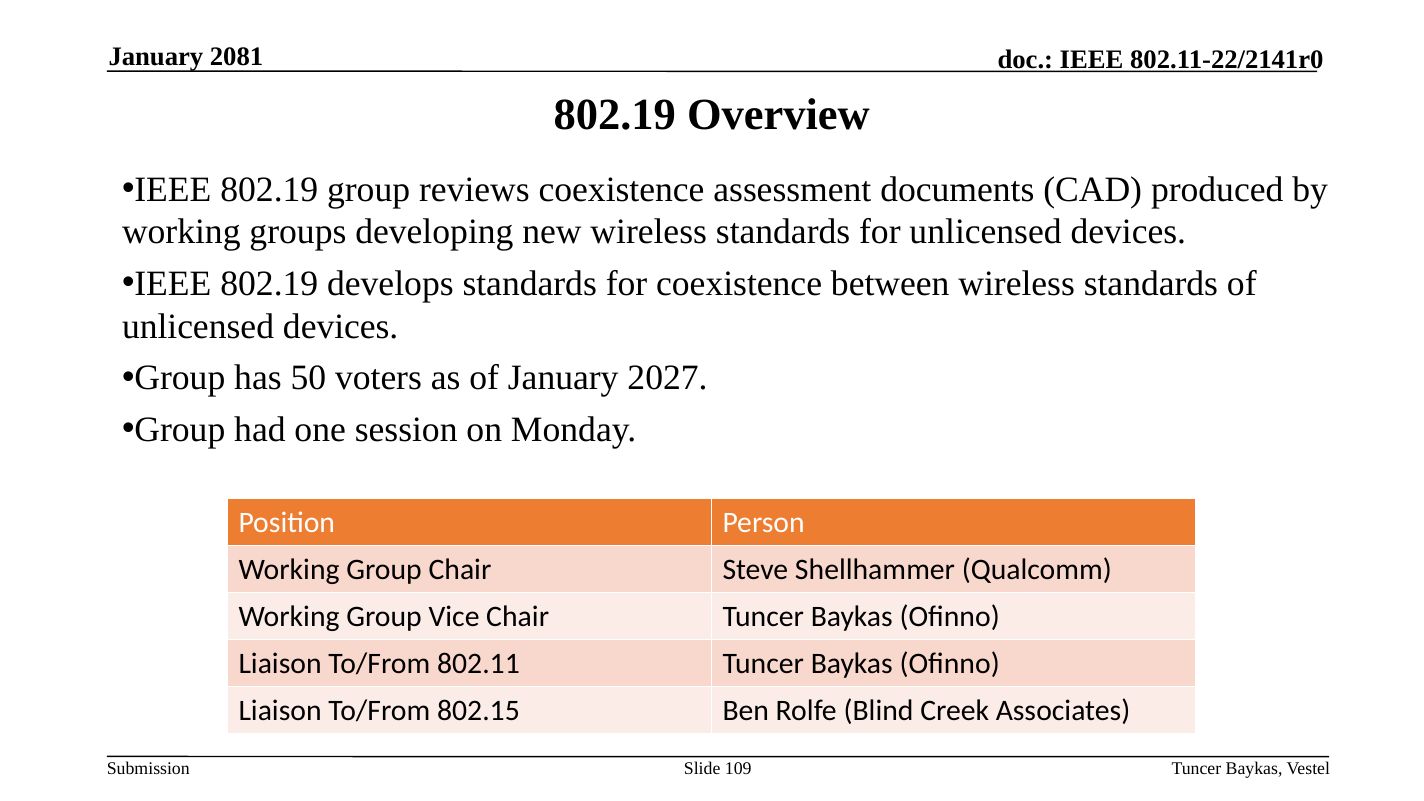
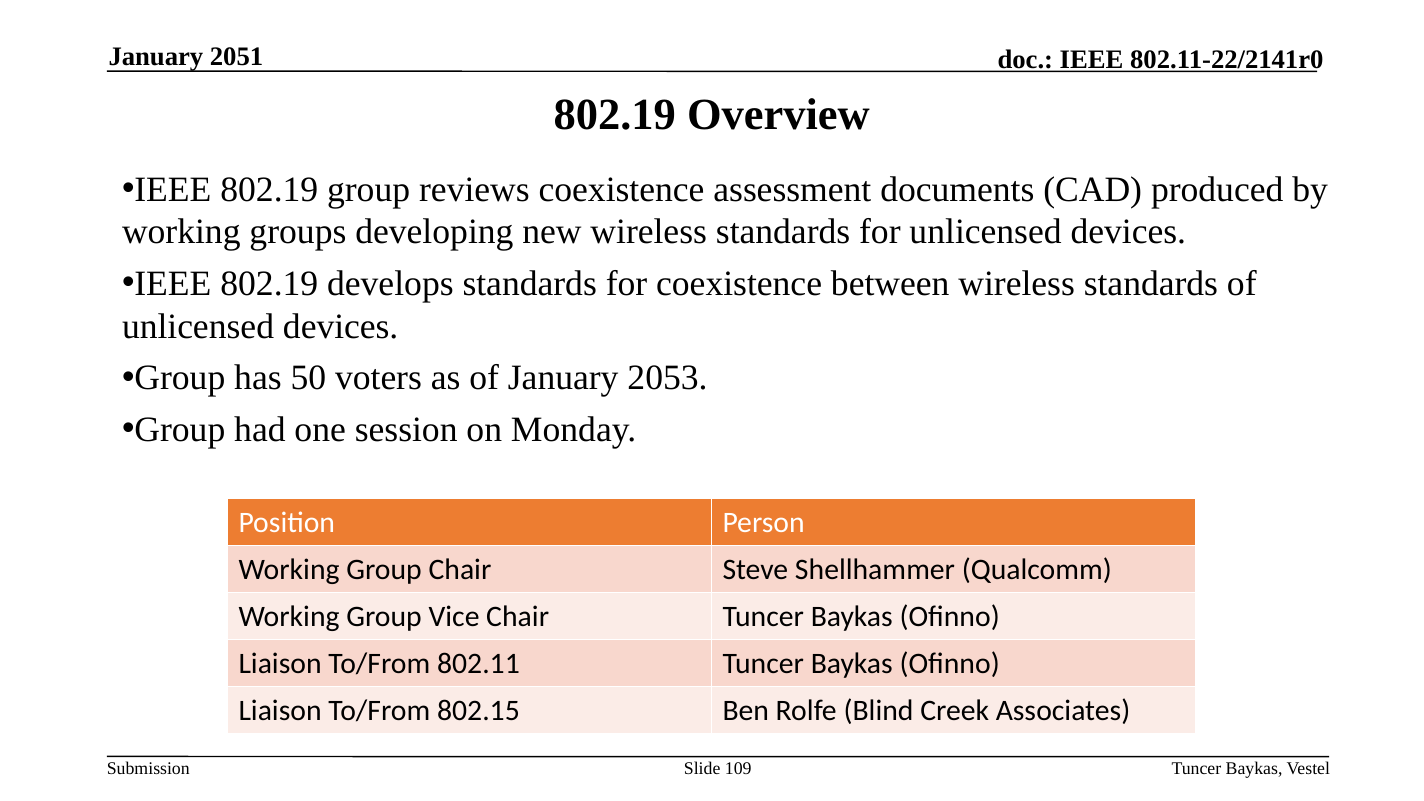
2081: 2081 -> 2051 (237, 57)
2027: 2027 -> 2053 (668, 378)
